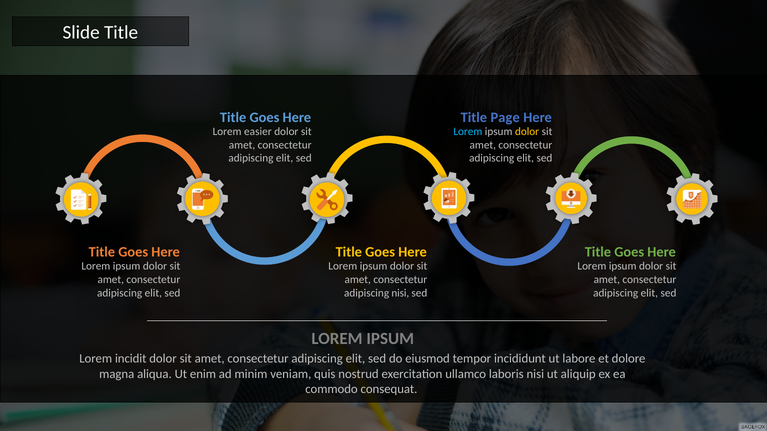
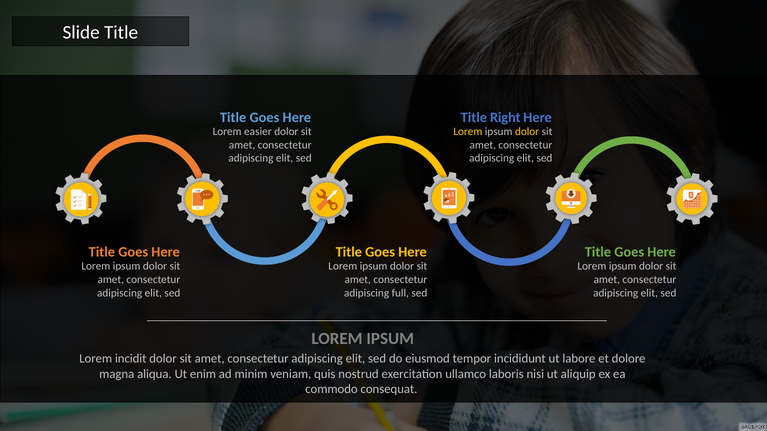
Page: Page -> Right (505, 117)
Lorem colour: light blue -> yellow (468, 132)
adipiscing nisi: nisi -> full (400, 293)
